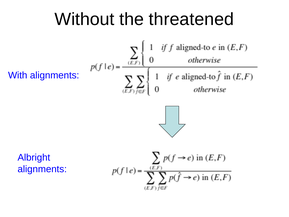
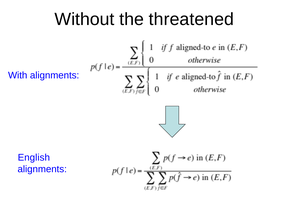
Albright: Albright -> English (34, 157)
